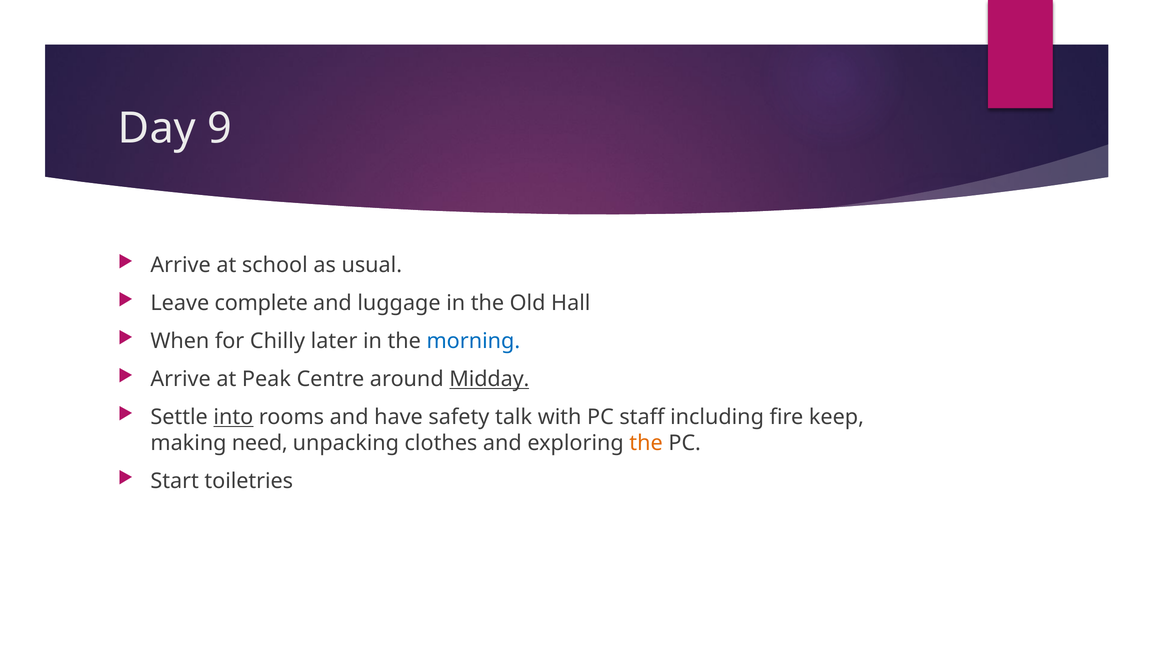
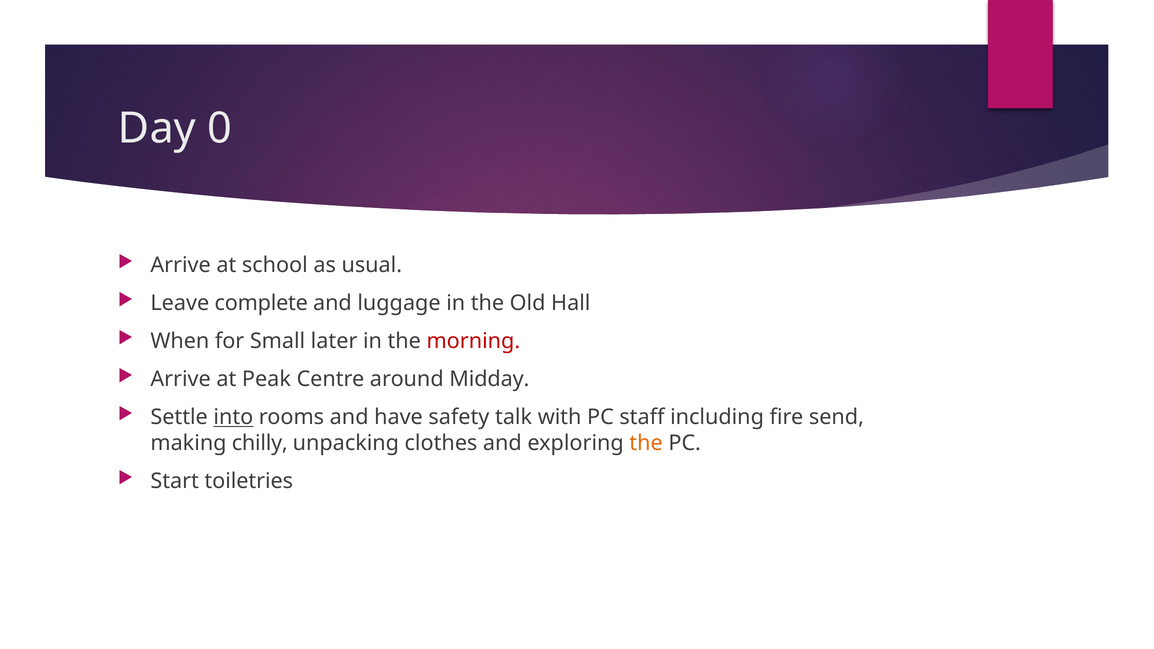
9: 9 -> 0 (219, 129)
Chilly: Chilly -> Small (278, 341)
morning colour: blue -> red (473, 341)
Midday underline: present -> none (489, 379)
keep: keep -> send (836, 417)
need: need -> chilly (260, 443)
